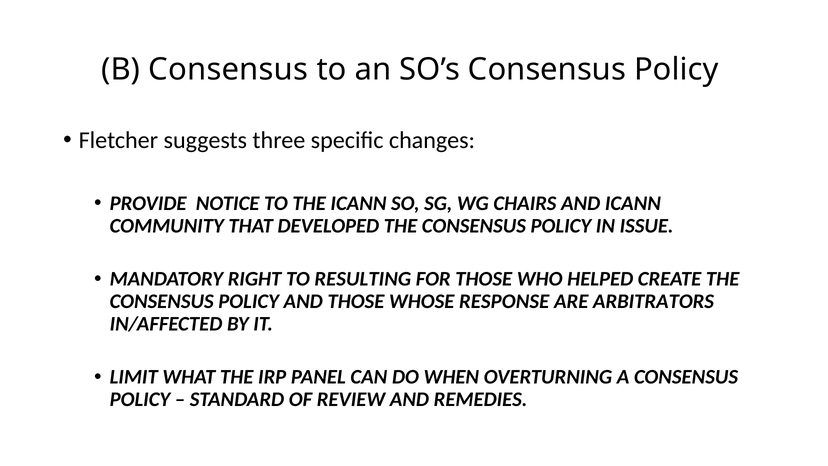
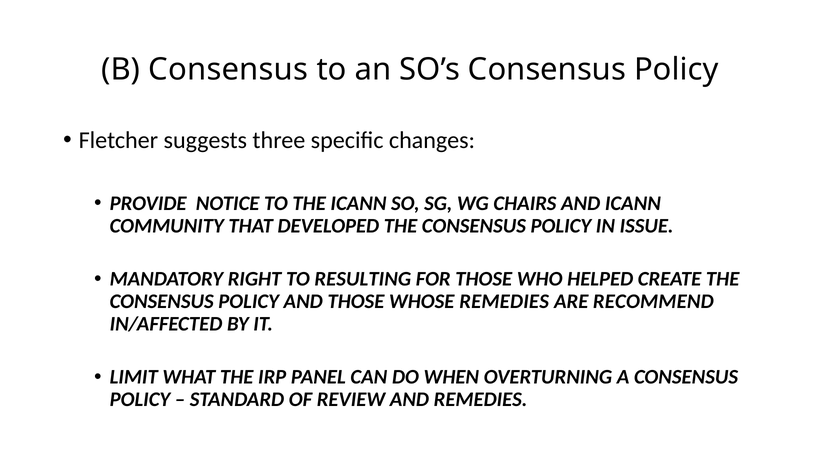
WHOSE RESPONSE: RESPONSE -> REMEDIES (504, 301)
ARBITRATORS: ARBITRATORS -> RECOMMEND (653, 301)
